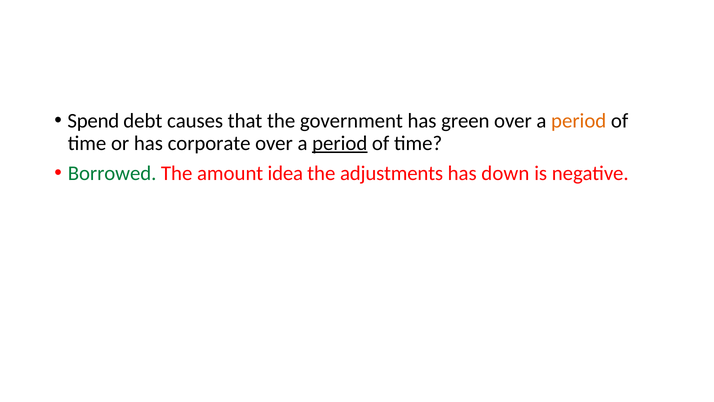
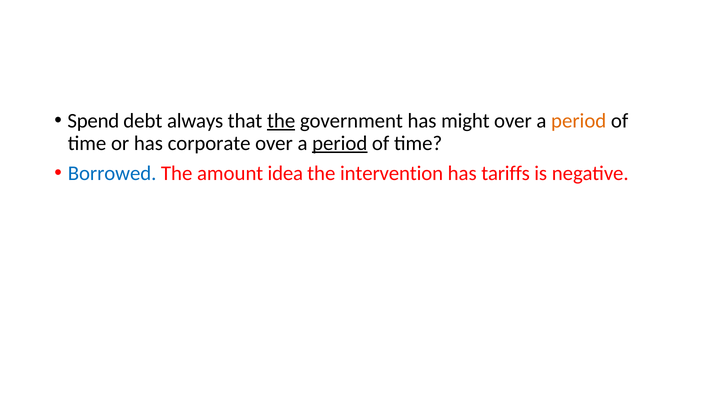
causes: causes -> always (195, 121)
the underline: none -> present (281, 121)
green: green -> might (465, 121)
Borrowed colour: green -> blue (112, 173)
adjustments: adjustments -> intervention (392, 173)
down: down -> tariffs (506, 173)
